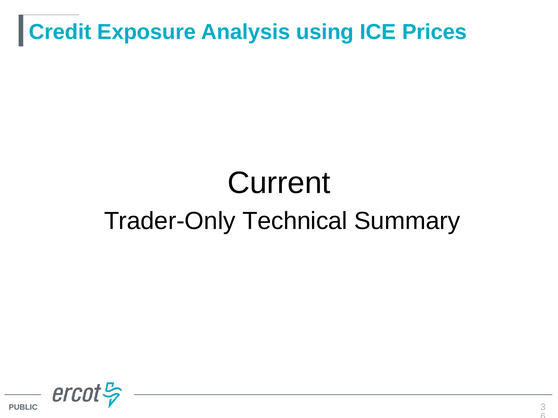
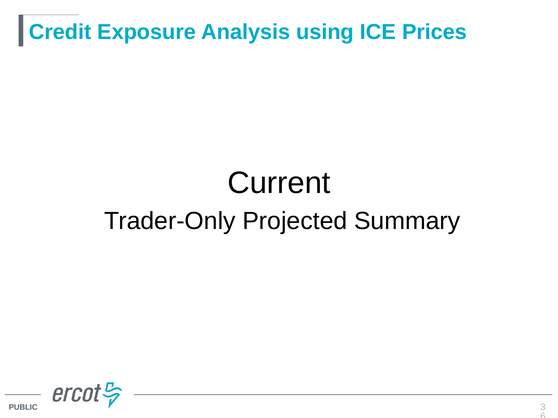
Technical: Technical -> Projected (295, 221)
